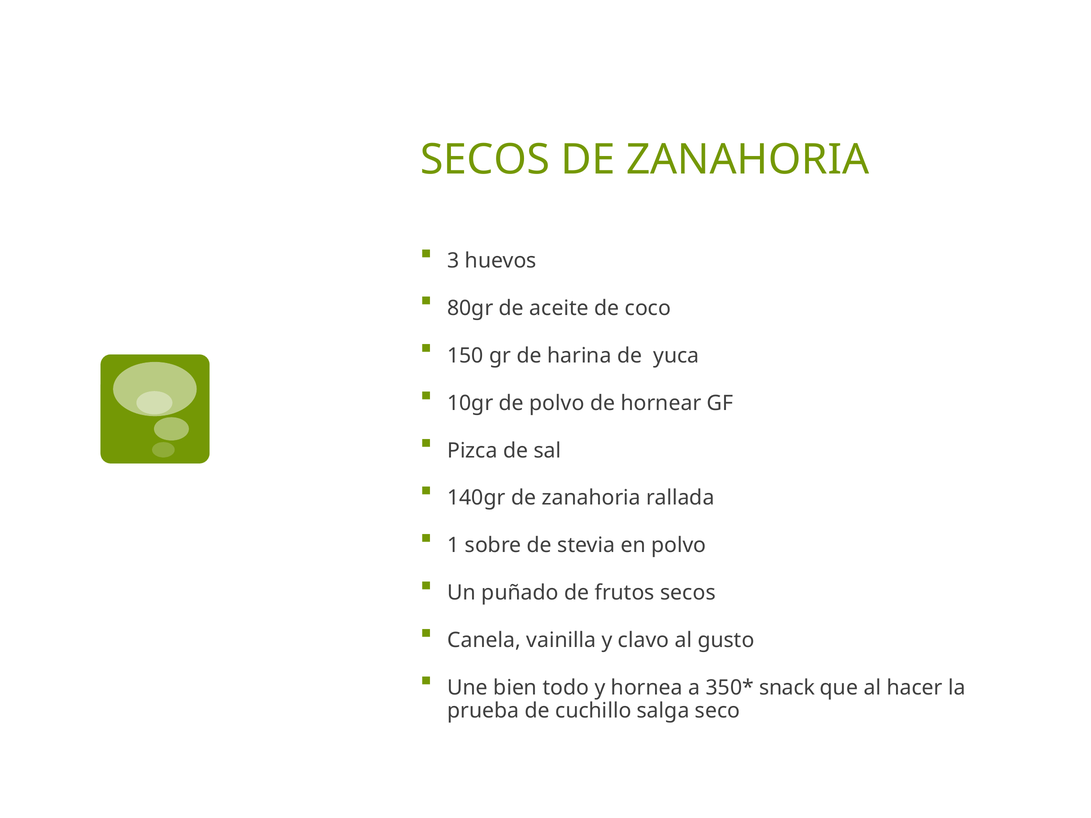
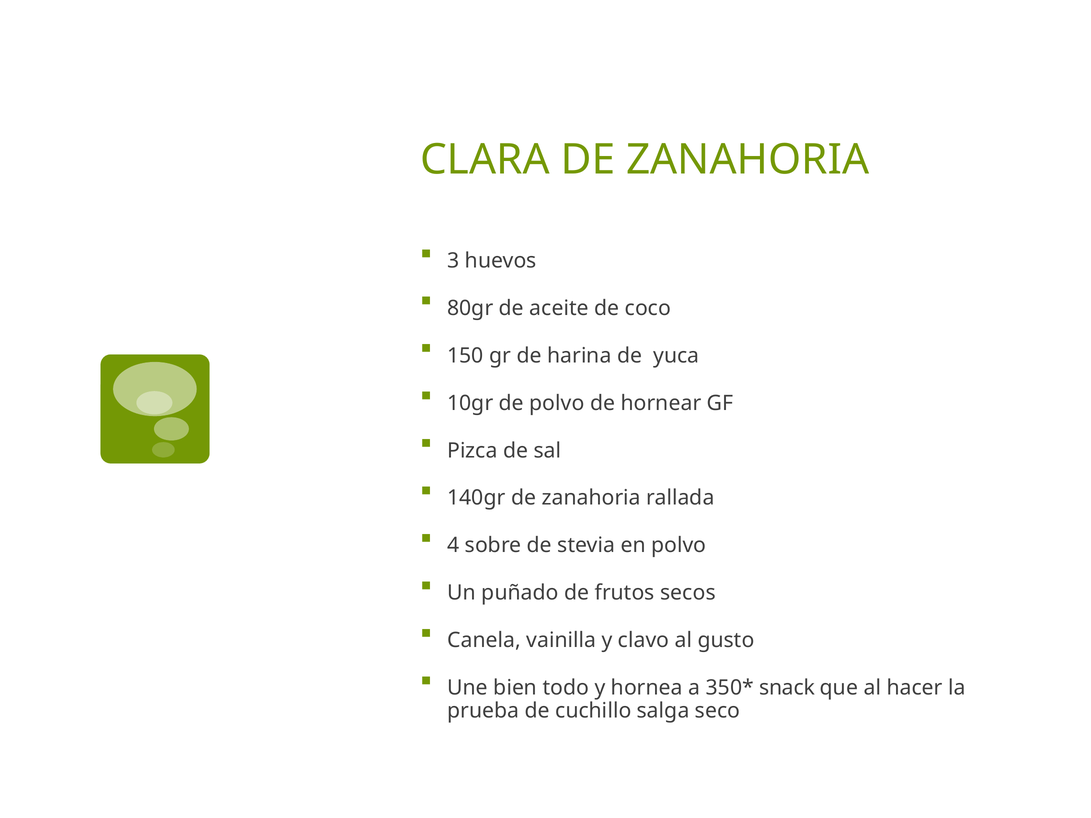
SECOS: SECOS -> CLARA (485, 160)
1: 1 -> 4 (453, 546)
